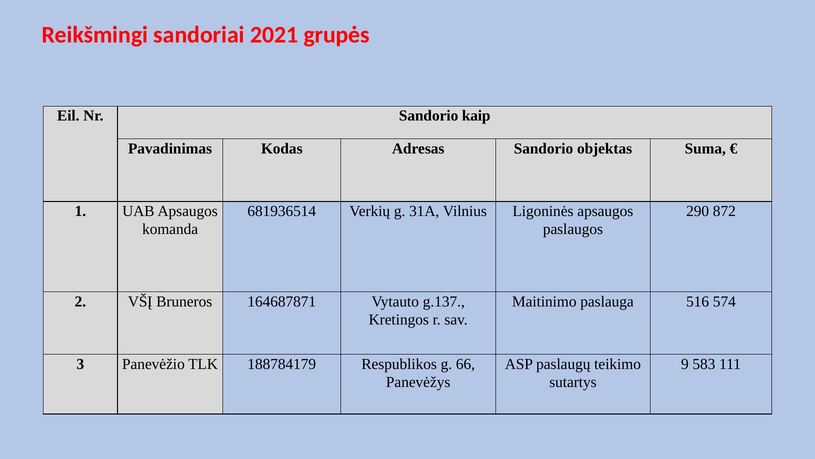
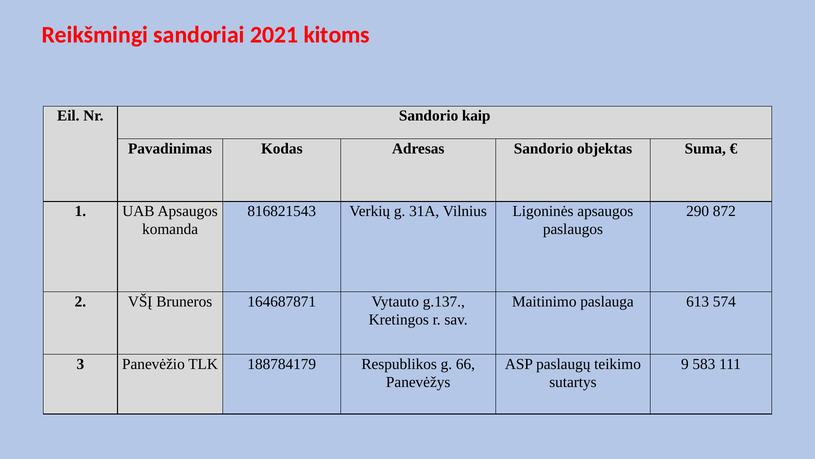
grupės: grupės -> kitoms (337, 35)
681936514: 681936514 -> 816821543 (282, 211)
516: 516 -> 613 (698, 301)
